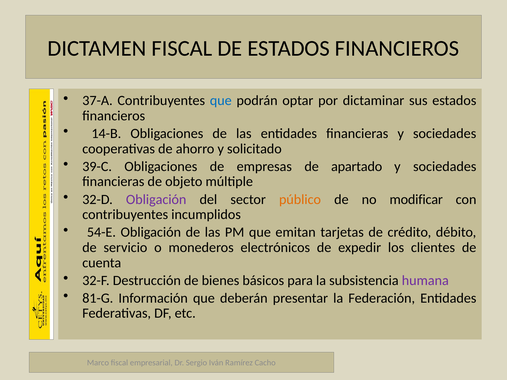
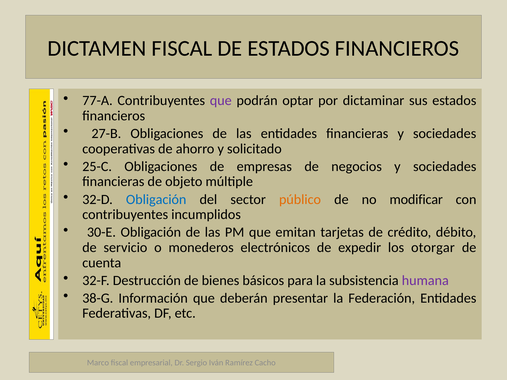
37-A: 37-A -> 77-A (97, 101)
que colour: blue -> purple (221, 101)
14-B: 14-B -> 27-B (106, 134)
39-C: 39-C -> 25-C (97, 167)
apartado: apartado -> negocios (357, 167)
Obligación colour: purple -> blue (156, 200)
54-E: 54-E -> 30-E (101, 232)
clientes: clientes -> otorgar (433, 248)
81-G: 81-G -> 38-G (98, 298)
